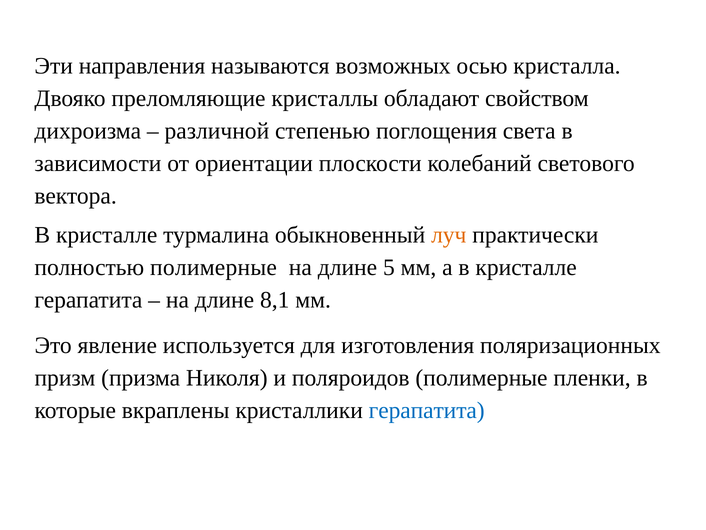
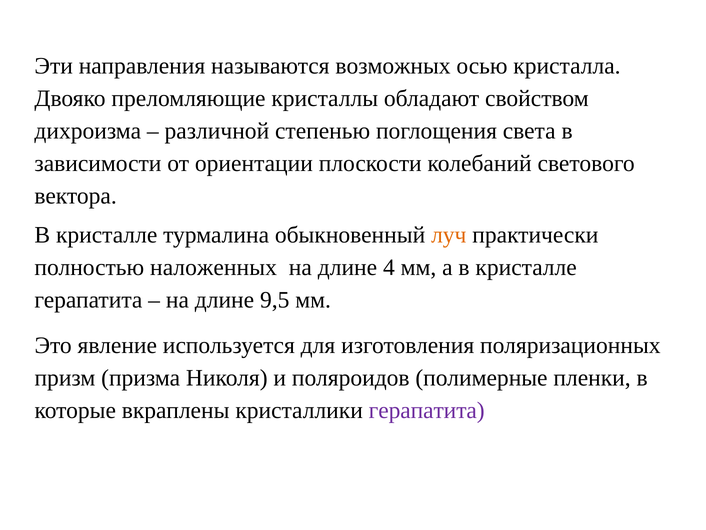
полностью полимерные: полимерные -> наложенных (214, 267)
5: 5 -> 4 (389, 267)
8,1: 8,1 -> 9,5 (275, 300)
герапатита colour: blue -> purple (427, 410)
